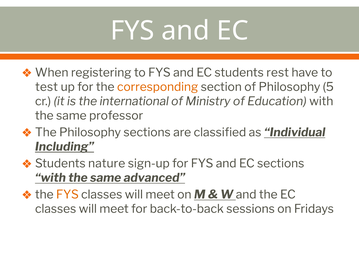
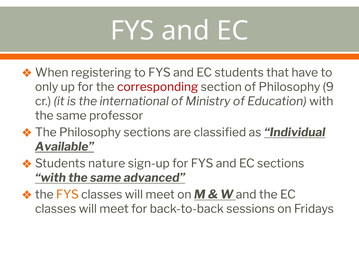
rest: rest -> that (278, 73)
test: test -> only (47, 87)
corresponding colour: orange -> red (158, 87)
5: 5 -> 9 (328, 87)
Including: Including -> Available (65, 147)
